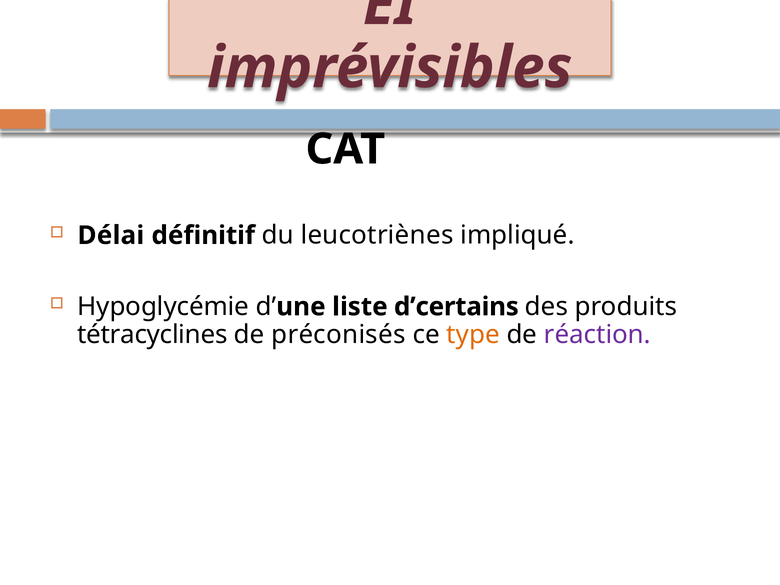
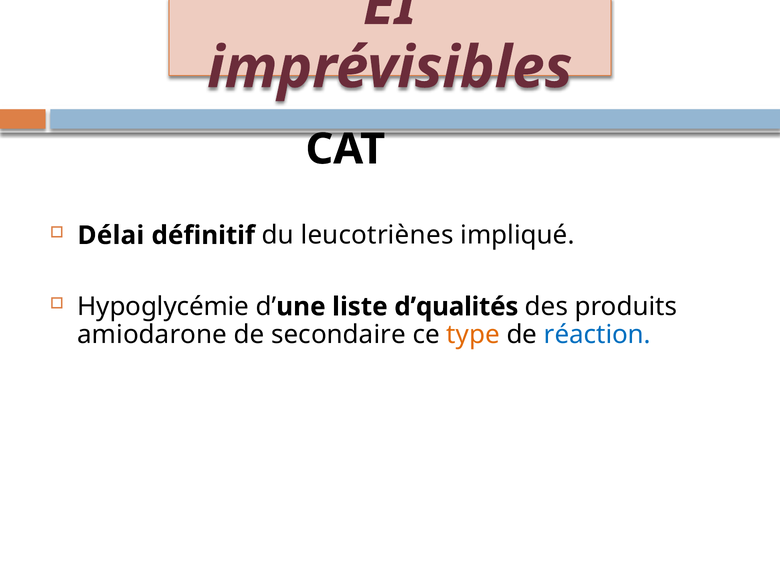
d’certains: d’certains -> d’qualités (456, 307)
tétracyclines: tétracyclines -> amiodarone (152, 335)
préconisés: préconisés -> secondaire (339, 335)
réaction colour: purple -> blue (597, 335)
